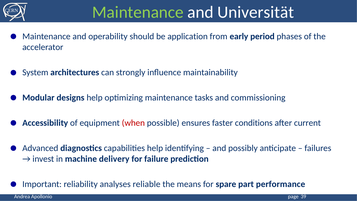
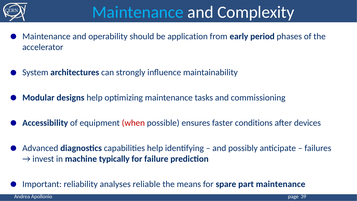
Maintenance colour: light green -> light blue (138, 12)
Universität: Universität -> Complexity (256, 12)
current: current -> devices (307, 123)
delivery: delivery -> typically (114, 159)
part performance: performance -> maintenance (281, 184)
